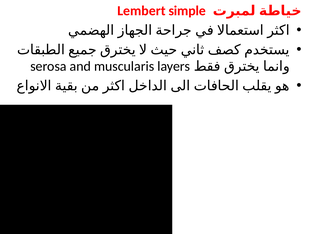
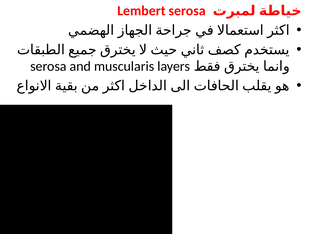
Lembert simple: simple -> serosa (187, 11)
